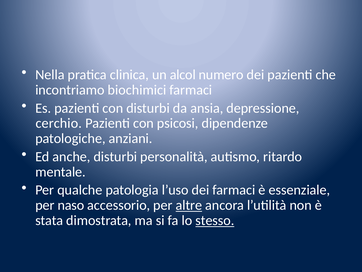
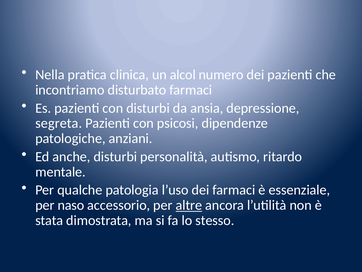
biochimici: biochimici -> disturbato (137, 90)
cerchio: cerchio -> segreta (59, 123)
stesso underline: present -> none (215, 220)
